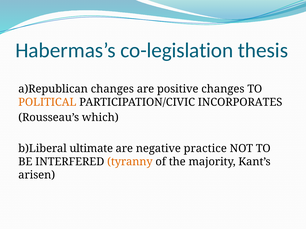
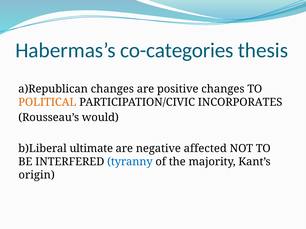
co-legislation: co-legislation -> co-categories (177, 51)
which: which -> would (100, 118)
practice: practice -> affected (205, 149)
tyranny colour: orange -> blue (130, 162)
arisen: arisen -> origin (37, 175)
